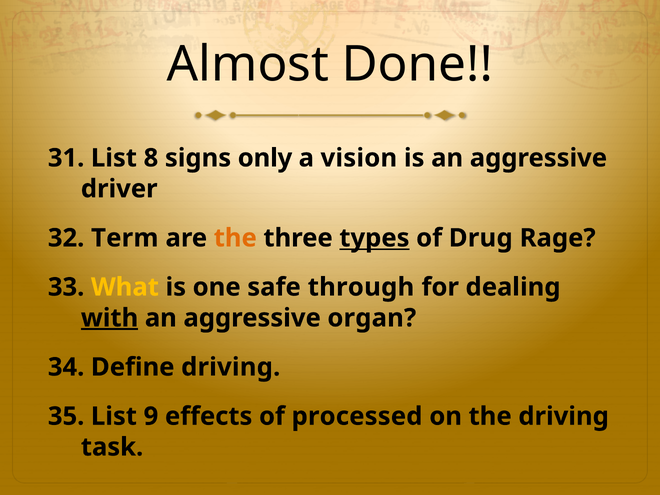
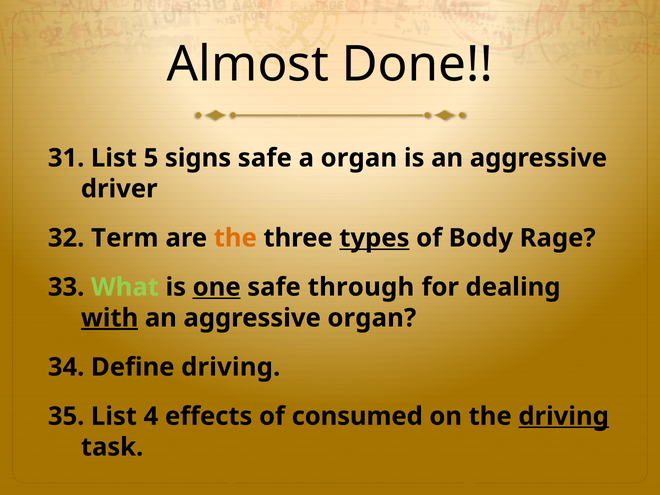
8: 8 -> 5 (151, 158)
signs only: only -> safe (265, 158)
a vision: vision -> organ (359, 158)
Drug: Drug -> Body (481, 238)
What colour: yellow -> light green (125, 287)
one underline: none -> present (217, 287)
9: 9 -> 4 (151, 416)
processed: processed -> consumed (357, 416)
driving underline: none -> present (564, 416)
